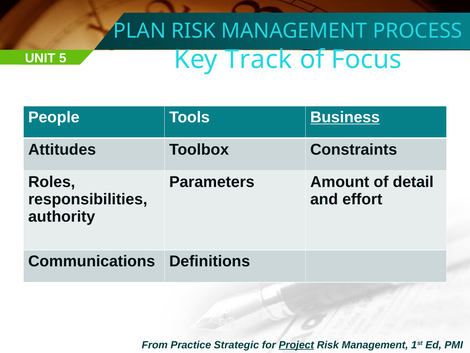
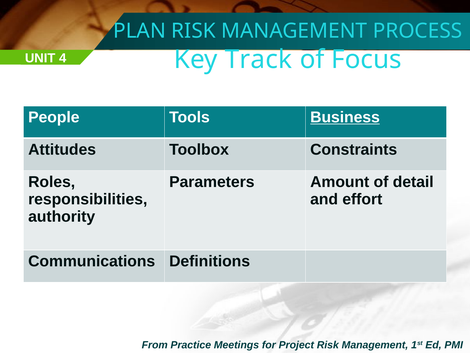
5: 5 -> 4 (63, 58)
Strategic: Strategic -> Meetings (236, 344)
Project underline: present -> none (296, 344)
